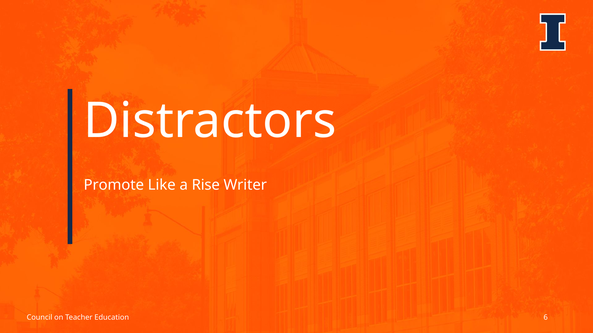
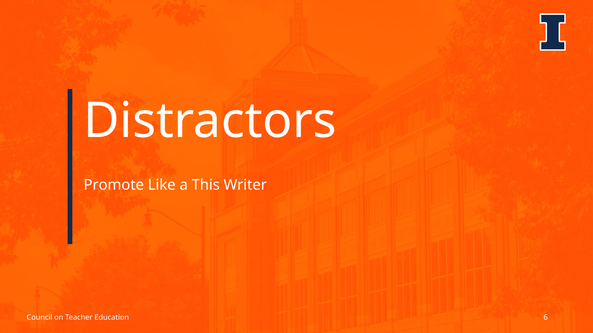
Rise: Rise -> This (206, 185)
